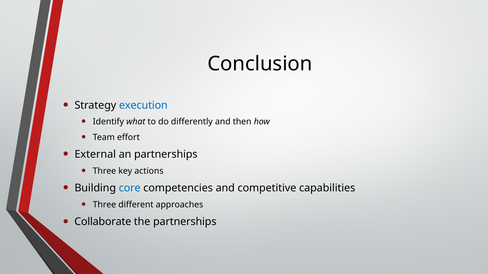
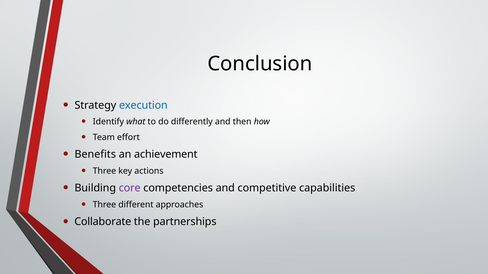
External: External -> Benefits (95, 155)
an partnerships: partnerships -> achievement (166, 155)
core colour: blue -> purple (130, 188)
